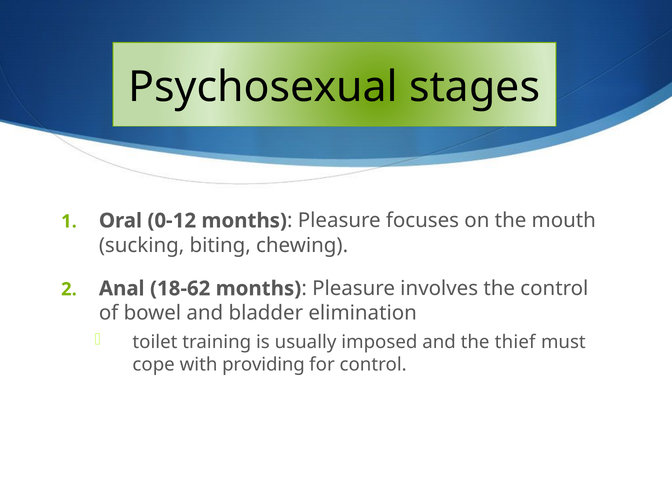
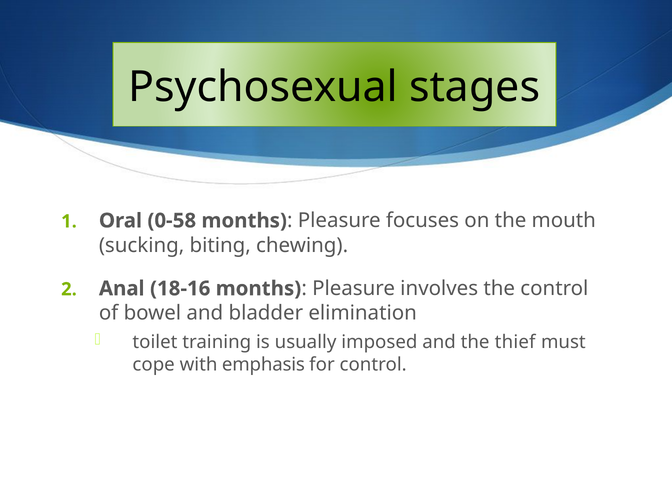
0-12: 0-12 -> 0-58 (172, 221)
18-62: 18-62 -> 18-16 (180, 289)
providing: providing -> emphasis (263, 365)
